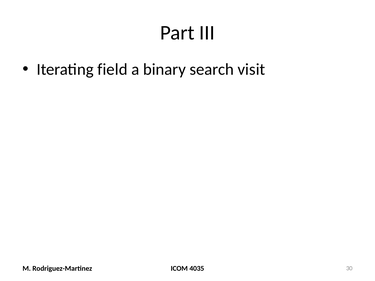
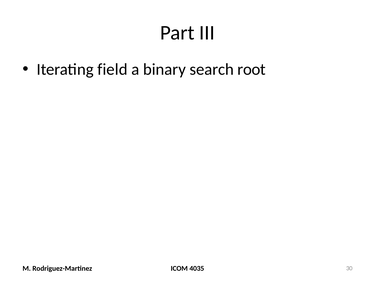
visit: visit -> root (252, 69)
